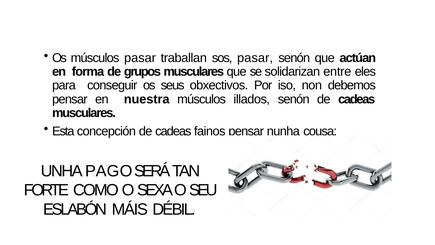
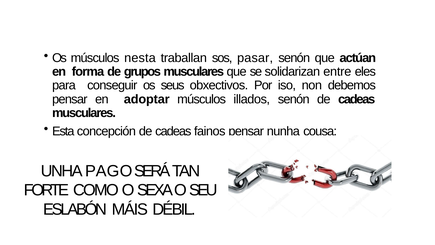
músculos pasar: pasar -> nesta (140, 58)
nuestra: nuestra -> adoptar (147, 99)
